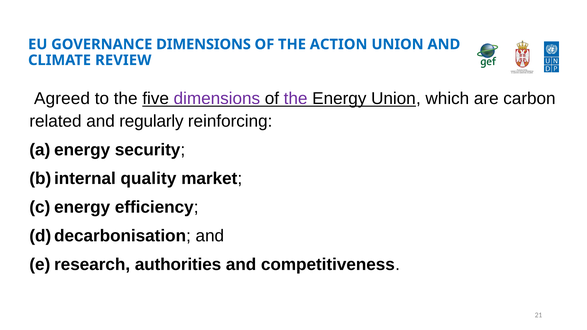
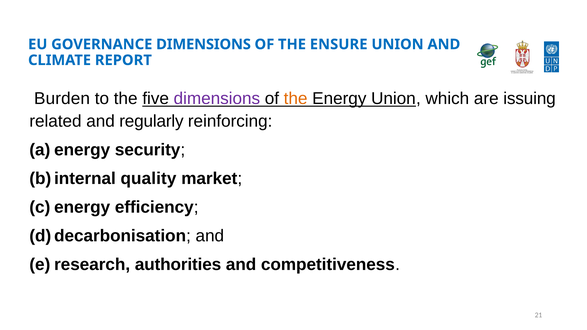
ACTION: ACTION -> ENSURE (339, 44)
REVIEW: REVIEW -> REPORT (123, 60)
Agreed: Agreed -> Burden (62, 99)
the colour: purple -> orange (296, 99)
carbon: carbon -> issuing (530, 99)
